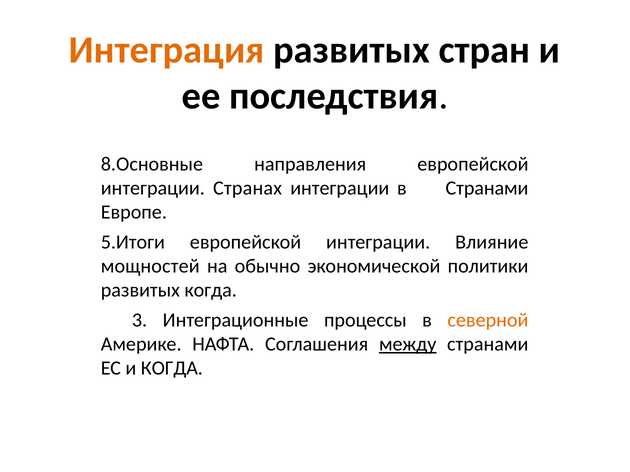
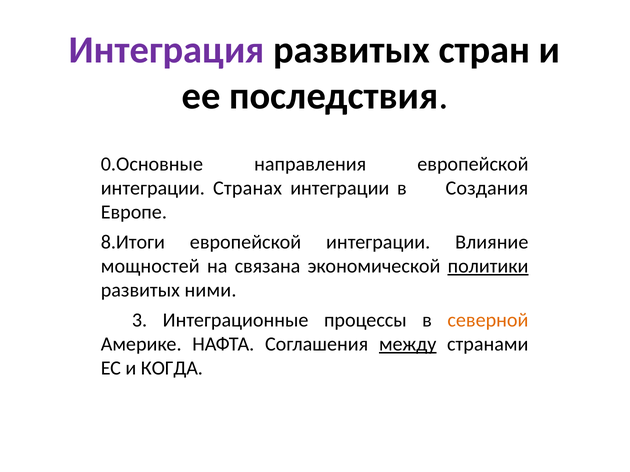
Интеграция colour: orange -> purple (167, 50)
8.Основные: 8.Основные -> 0.Основные (152, 164)
в Странами: Странами -> Создания (487, 188)
5.Итоги: 5.Итоги -> 8.Итоги (133, 242)
обычно: обычно -> связана (268, 266)
политики underline: none -> present (488, 266)
развитых когда: когда -> ними (211, 291)
